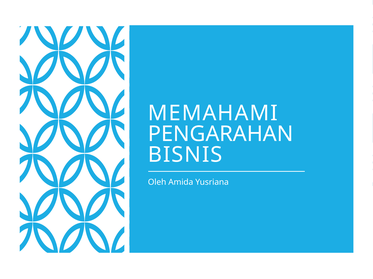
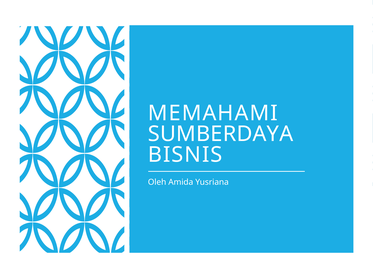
PENGARAHAN: PENGARAHAN -> SUMBERDAYA (221, 134)
